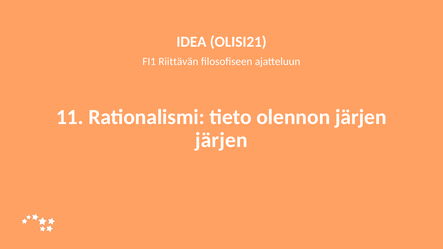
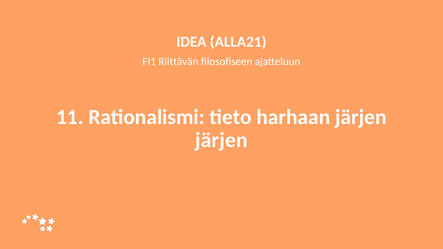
OLISI21: OLISI21 -> ALLA21 (238, 42)
olennon: olennon -> harhaan (293, 117)
